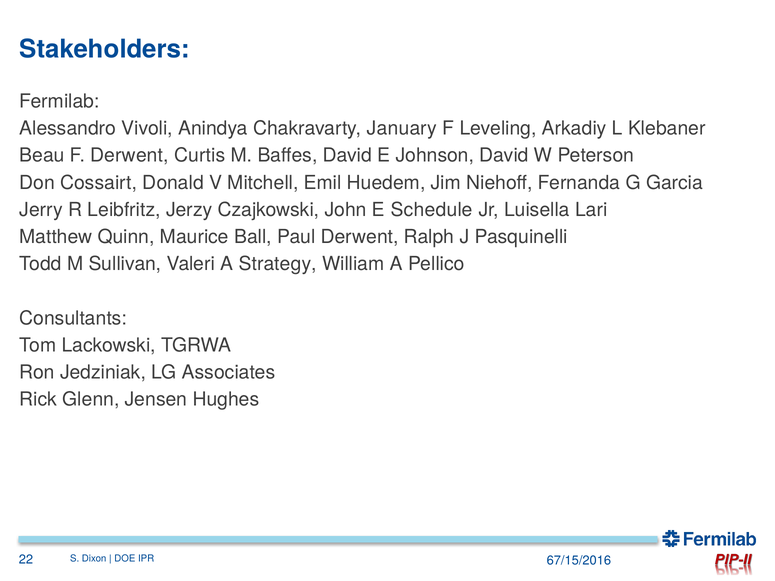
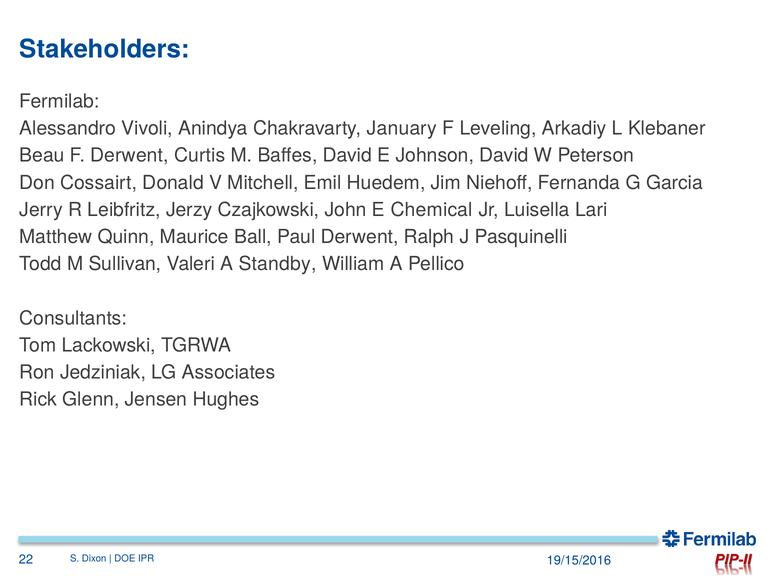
Schedule: Schedule -> Chemical (432, 210)
Strategy: Strategy -> Standby (278, 264)
67/15/2016: 67/15/2016 -> 19/15/2016 (579, 561)
